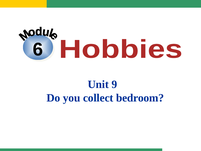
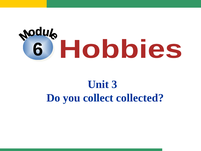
9: 9 -> 3 (114, 84)
bedroom: bedroom -> collected (140, 98)
